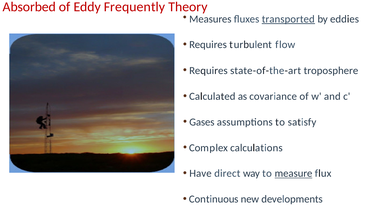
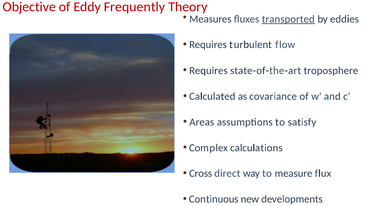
Absorbed: Absorbed -> Objective (29, 7)
Gases: Gases -> Areas (202, 122)
Have: Have -> Cross (201, 174)
measure underline: present -> none (294, 174)
